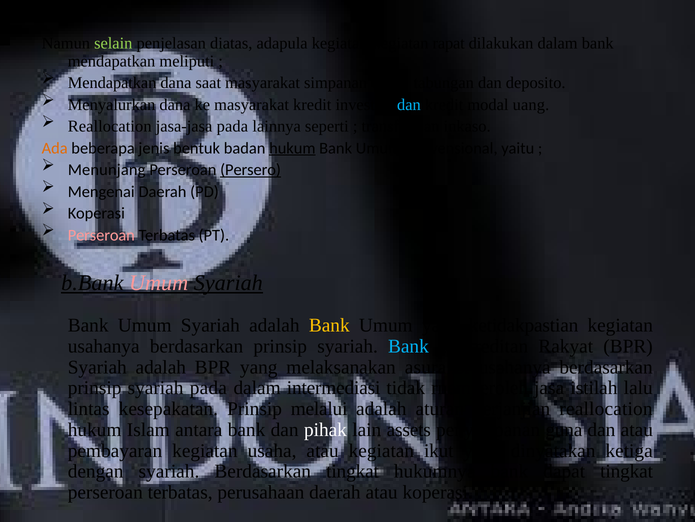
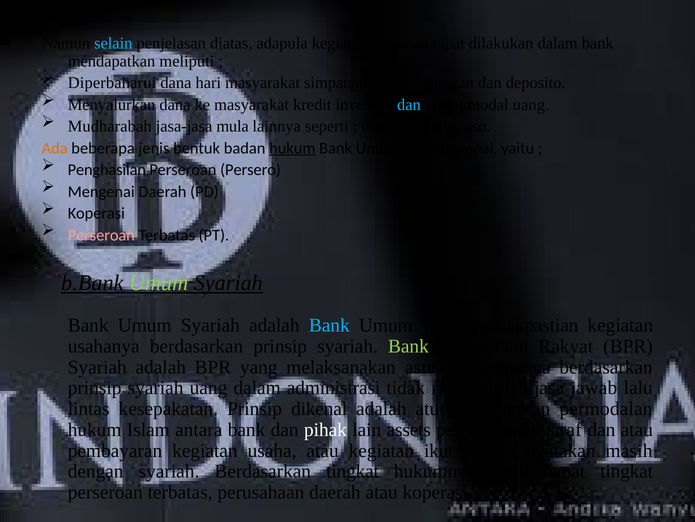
selain colour: light green -> light blue (113, 43)
Mendapatkan: Mendapatkan -> Diperbaharui (112, 83)
saat: saat -> hari (208, 83)
Reallocation: Reallocation -> Mudharabah (110, 126)
jasa-jasa pada: pada -> mula (233, 126)
Menunjang: Menunjang -> Penghasilan (107, 170)
Persero underline: present -> none (251, 170)
Umum colour: pink -> light green (159, 283)
Bank colour: yellow -> light blue (329, 325)
Bank colour: light blue -> light green (408, 346)
syariah pada: pada -> uang (208, 387)
intermediasi: intermediasi -> administrasi (334, 387)
istilah: istilah -> jawab (594, 387)
melalui: melalui -> dikenal (319, 408)
perjanjian reallocation: reallocation -> permodalan (606, 408)
guna: guna -> taraf (564, 429)
ketiga: ketiga -> masih (629, 450)
